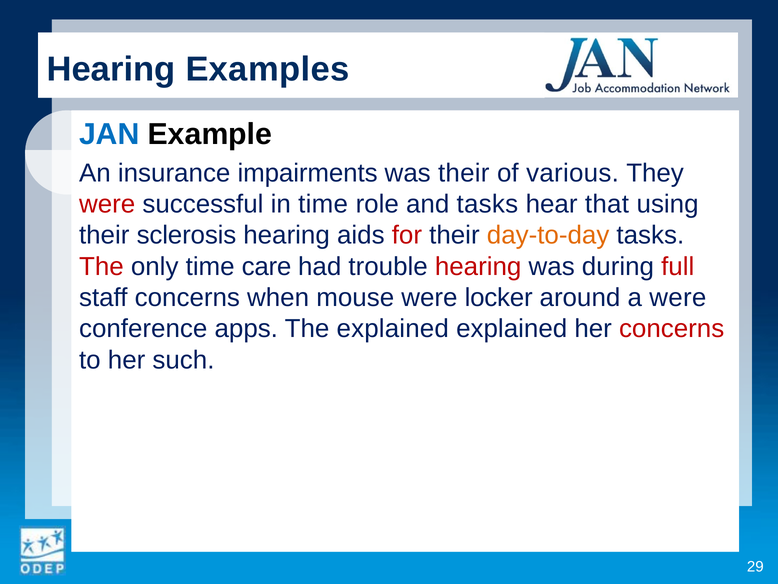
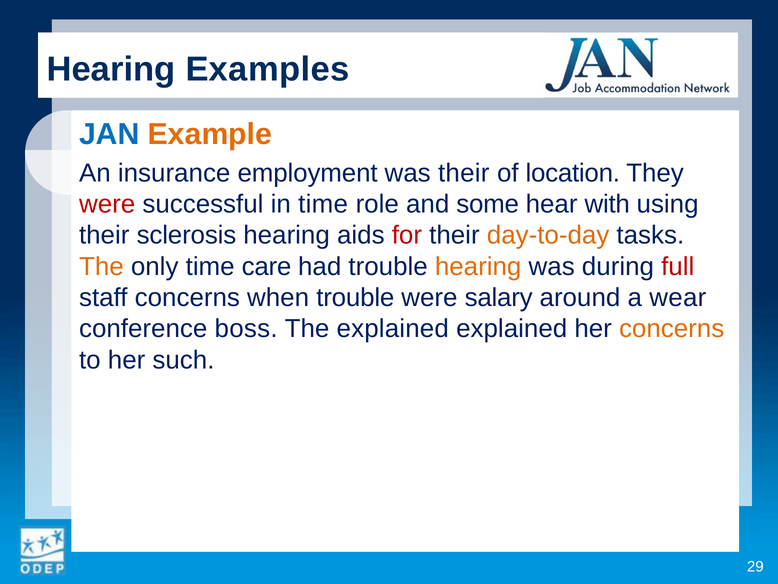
Example colour: black -> orange (210, 134)
impairments: impairments -> employment (308, 173)
various: various -> location (573, 173)
and tasks: tasks -> some (488, 204)
that: that -> with (607, 204)
The colour: red -> orange (101, 266)
hearing colour: red -> orange (478, 266)
when mouse: mouse -> trouble (355, 297)
locker: locker -> salary (499, 297)
a were: were -> wear (678, 297)
apps: apps -> boss (246, 329)
concerns colour: red -> orange (672, 329)
